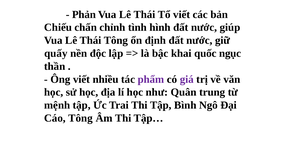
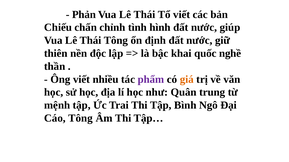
quấy: quấy -> thiên (56, 54)
ngục: ngục -> nghề (230, 54)
giá colour: purple -> orange (187, 80)
